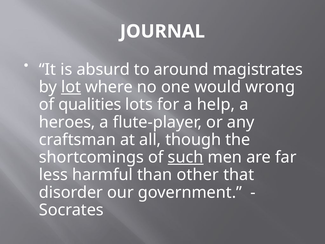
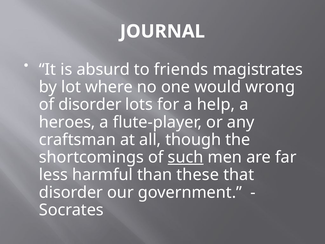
around: around -> friends (181, 69)
lot underline: present -> none (71, 87)
of qualities: qualities -> disorder (90, 104)
other: other -> these (198, 175)
